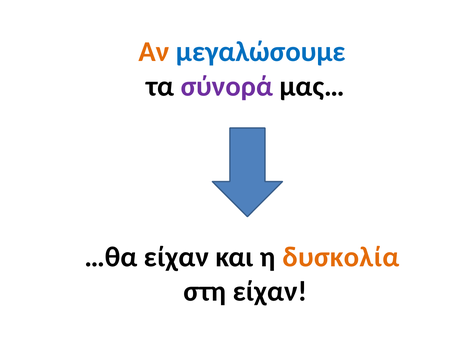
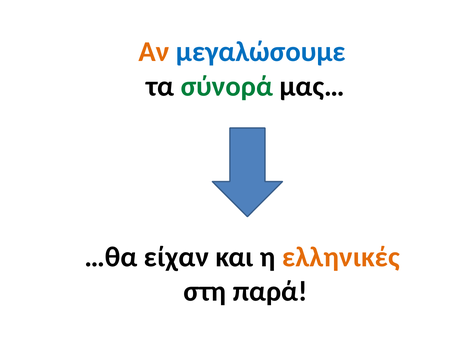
σύνορά colour: purple -> green (227, 86)
δυσκολία: δυσκολία -> ελληνικές (341, 257)
στη είχαν: είχαν -> παρά (270, 291)
